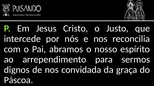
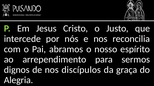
convidada: convidada -> discípulos (81, 70)
Páscoa: Páscoa -> Alegria (19, 81)
